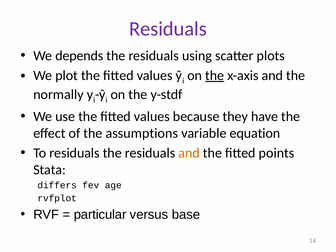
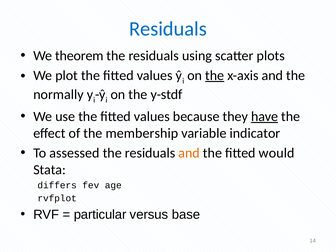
Residuals colour: purple -> blue (168, 29)
depends: depends -> theorem (79, 56)
have underline: none -> present (265, 117)
assumptions: assumptions -> membership (142, 133)
equation: equation -> indicator (255, 133)
To residuals: residuals -> assessed (74, 153)
points: points -> would (277, 153)
